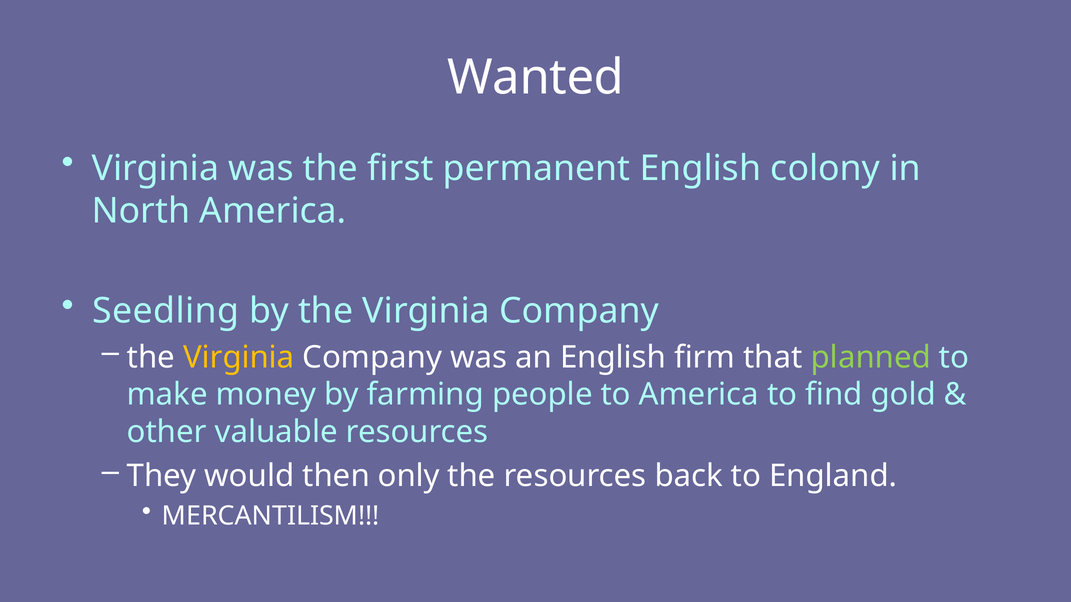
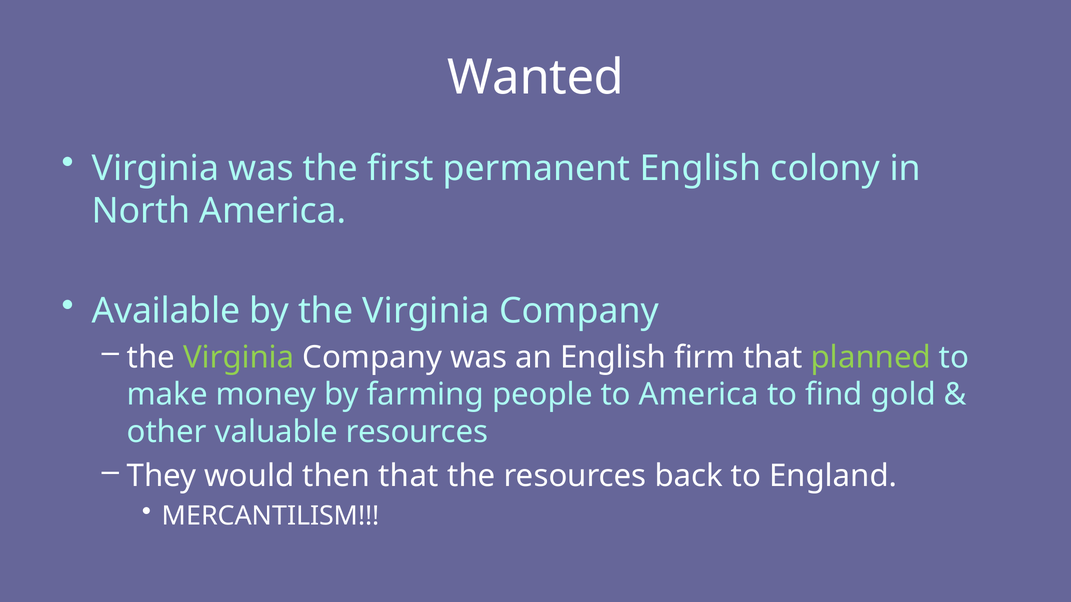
Seedling: Seedling -> Available (166, 311)
Virginia colour: yellow -> light green (239, 357)
then only: only -> that (409, 476)
